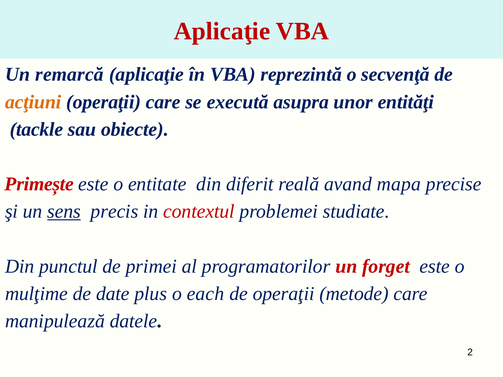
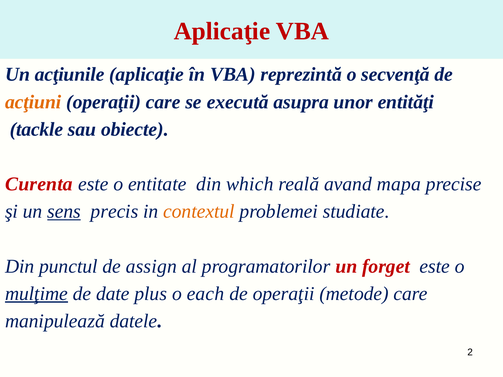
remarcă: remarcă -> acţiunile (70, 75)
Primește: Primește -> Curenta (39, 184)
diferit: diferit -> which (250, 184)
contextul colour: red -> orange (199, 212)
primei: primei -> assign (151, 266)
mulţime underline: none -> present (36, 294)
